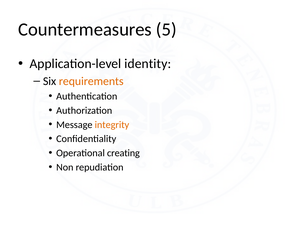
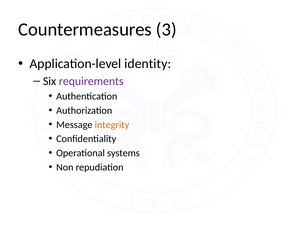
5: 5 -> 3 (166, 29)
requirements colour: orange -> purple (91, 81)
creating: creating -> systems (123, 153)
